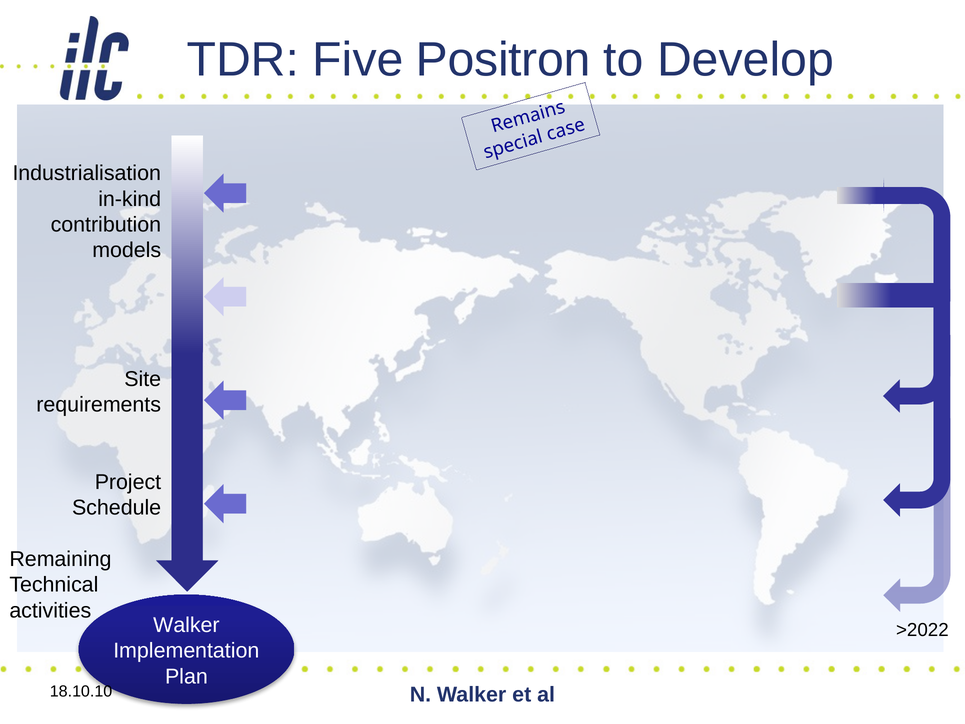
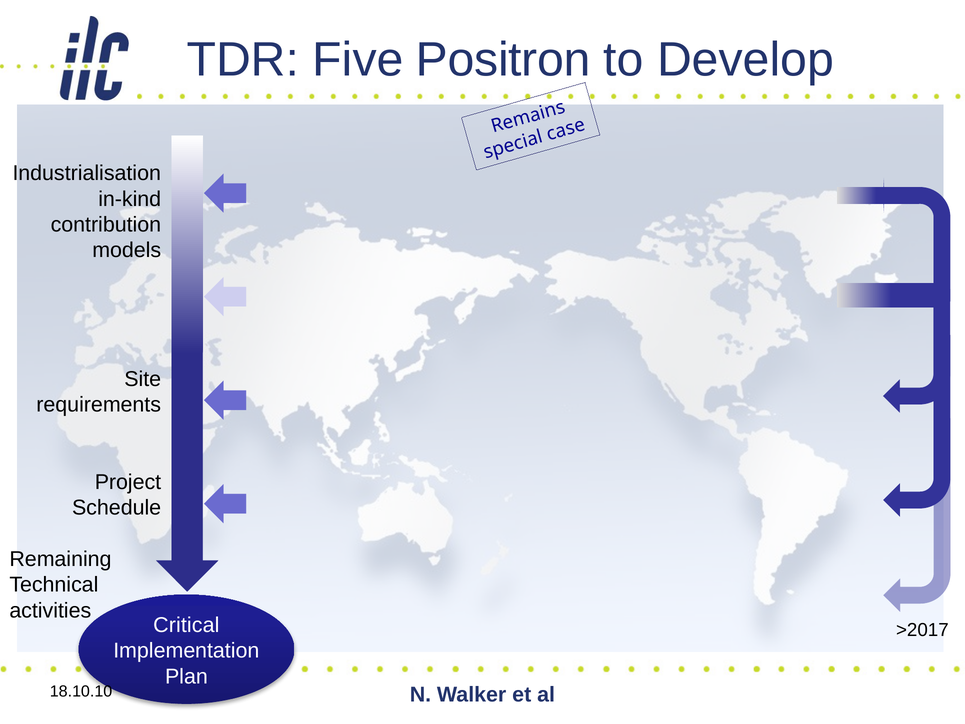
Walker: Walker -> Critical (186, 625)
>2022: >2022 -> >2017 (922, 630)
